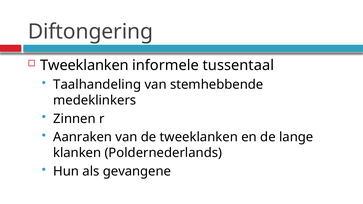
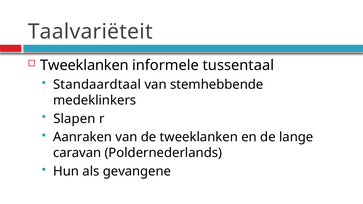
Diftongering: Diftongering -> Taalvariëteit (90, 32)
Taalhandeling: Taalhandeling -> Standaardtaal (97, 85)
Zinnen: Zinnen -> Slapen (74, 119)
klanken: klanken -> caravan (77, 153)
